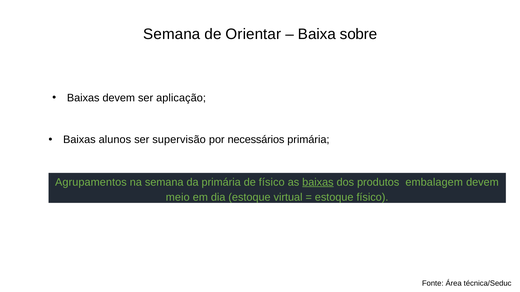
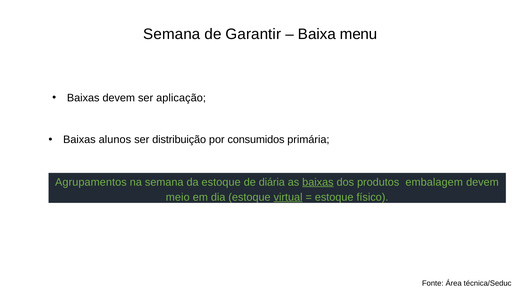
Orientar: Orientar -> Garantir (253, 34)
sobre: sobre -> menu (359, 34)
supervisão: supervisão -> distribuição (179, 140)
necessários: necessários -> consumidos (256, 140)
da primária: primária -> estoque (221, 182)
de físico: físico -> diária (272, 182)
virtual underline: none -> present (288, 197)
